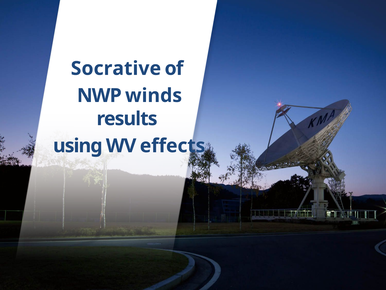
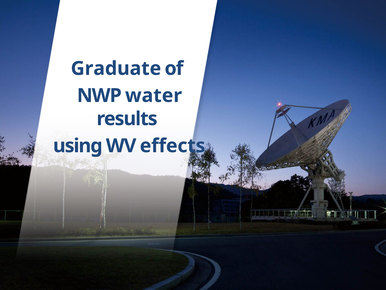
Socrative: Socrative -> Graduate (116, 68)
winds: winds -> water (154, 95)
